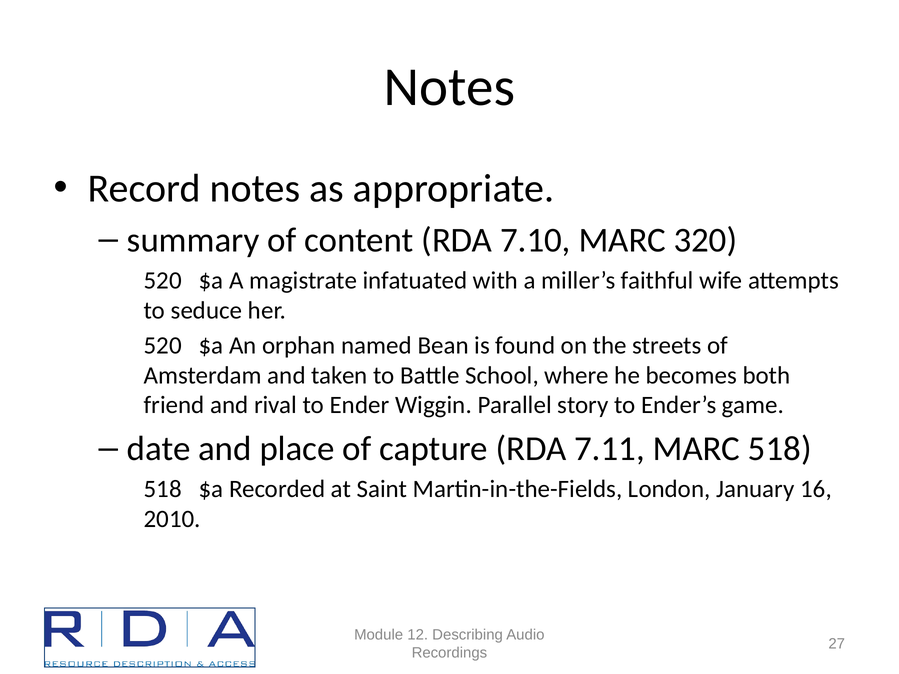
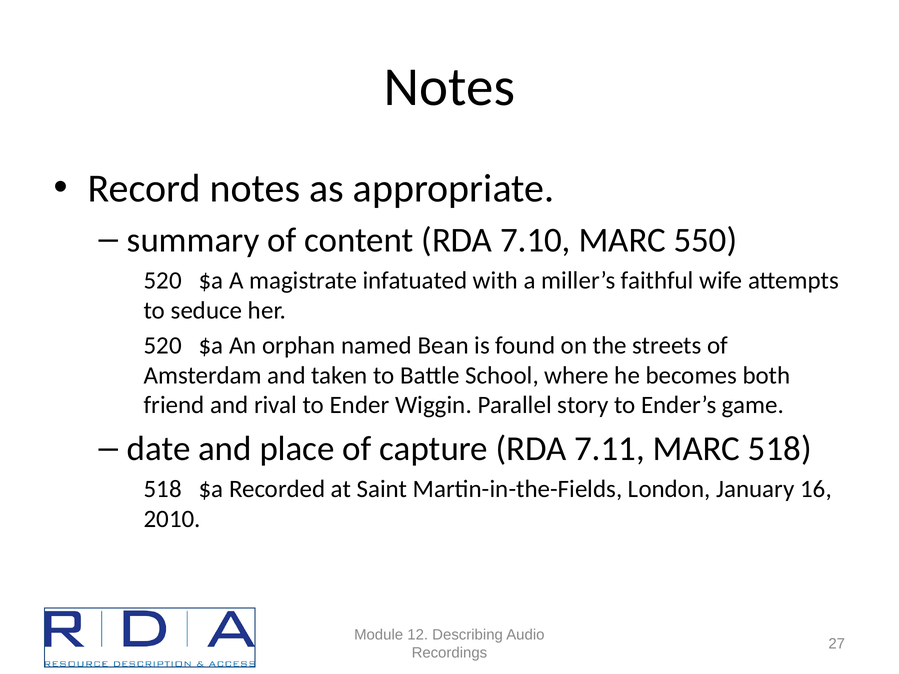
320: 320 -> 550 (705, 240)
